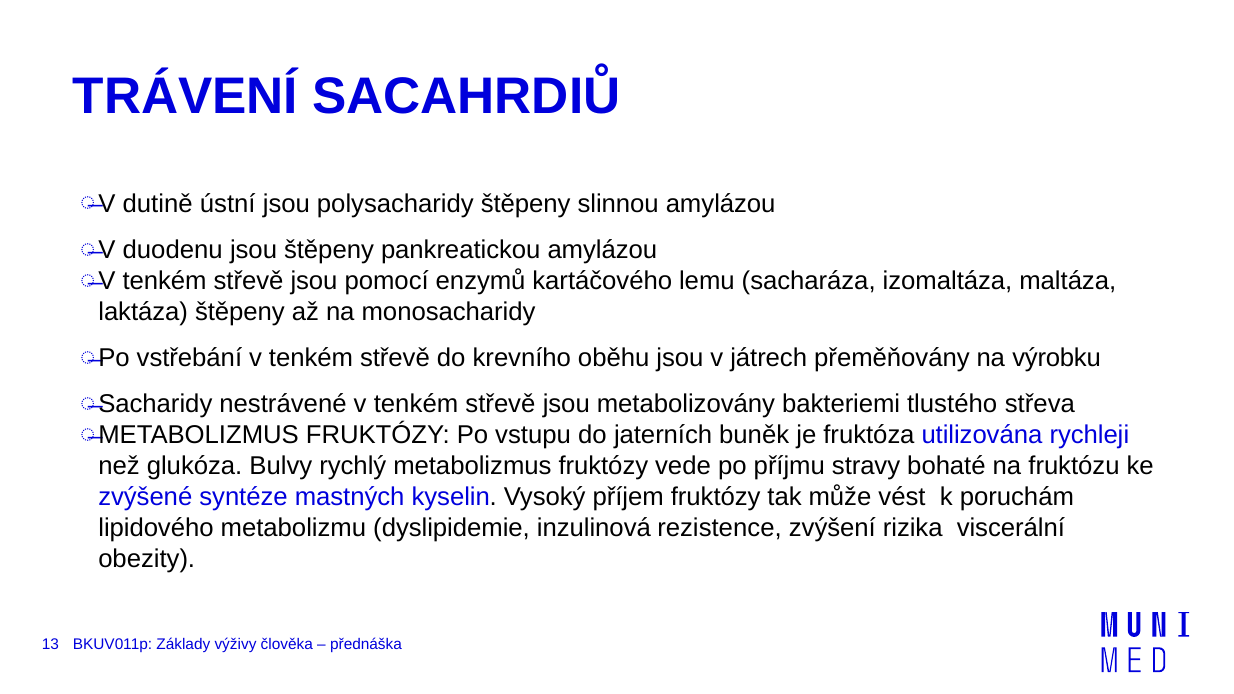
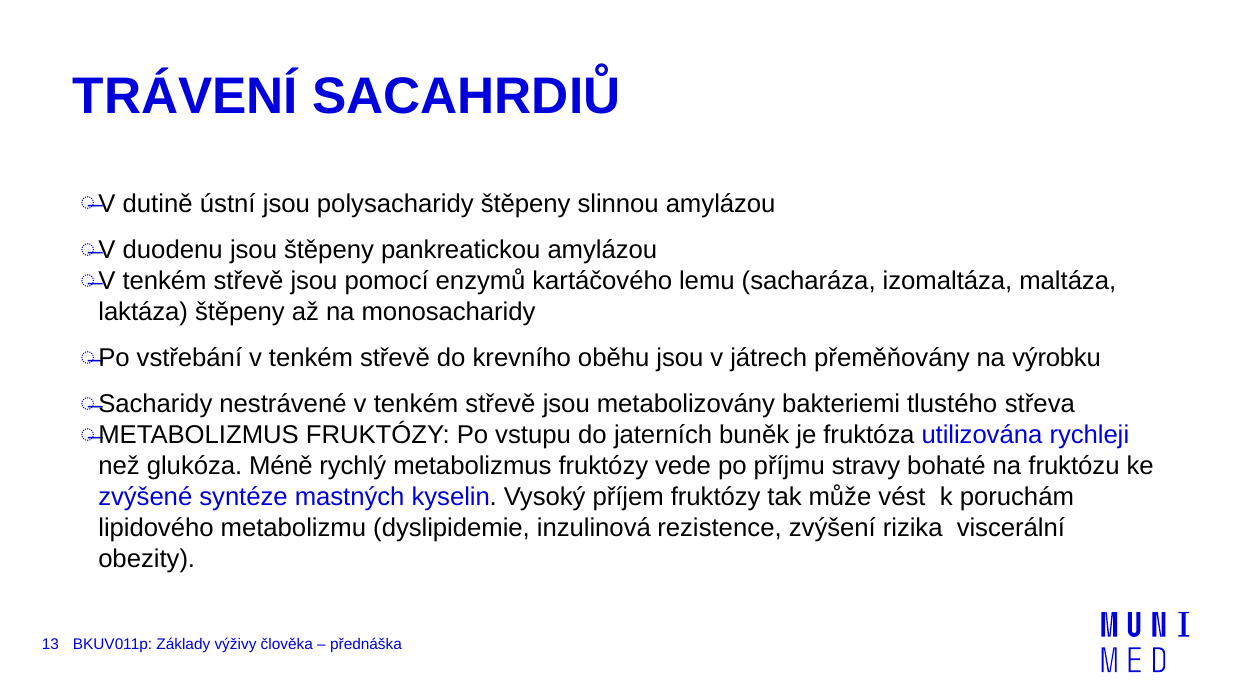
Bulvy: Bulvy -> Méně (281, 466)
